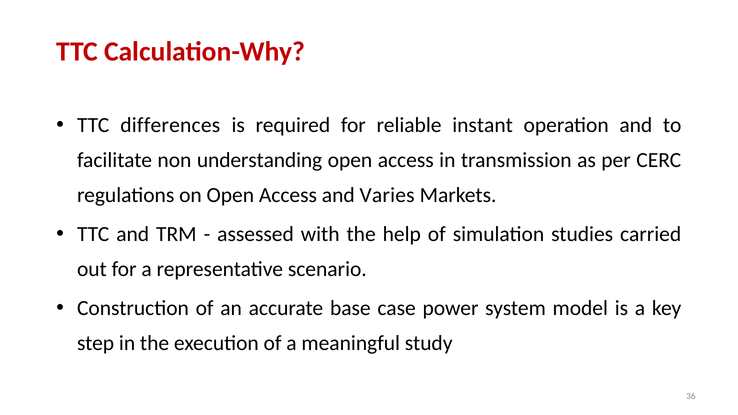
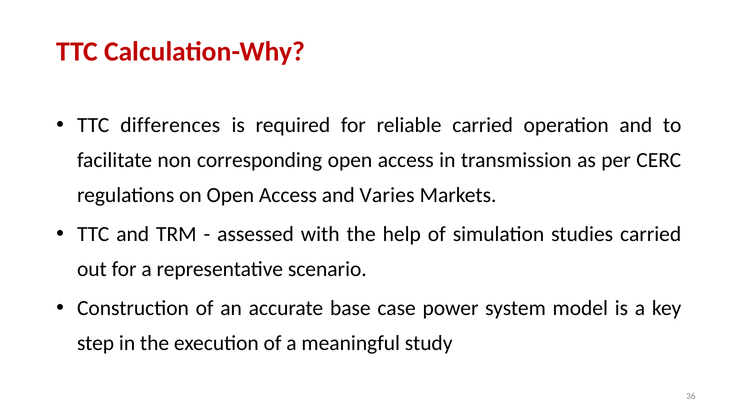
reliable instant: instant -> carried (483, 125)
understanding: understanding -> corresponding (260, 160)
